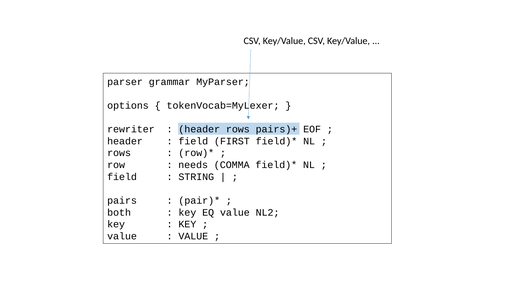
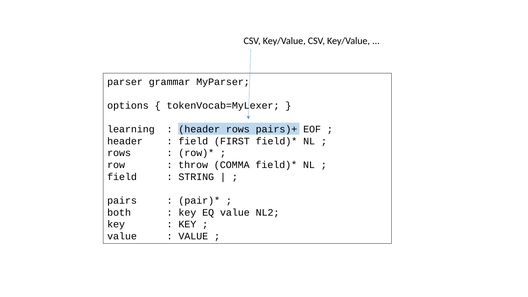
rewriter: rewriter -> learning (131, 129)
needs: needs -> throw (193, 165)
